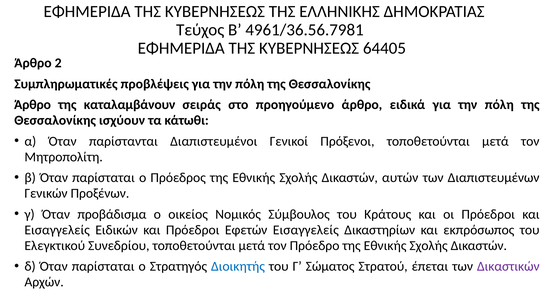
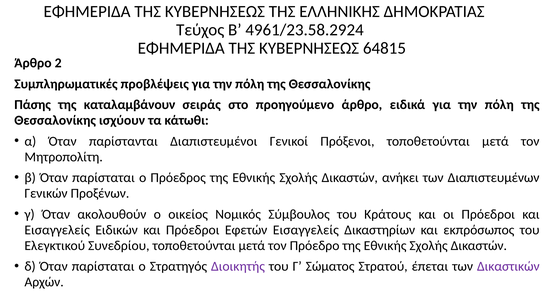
4961/36.56.7981: 4961/36.56.7981 -> 4961/23.58.2924 (305, 30)
64405: 64405 -> 64815 (384, 48)
Άρθρο: Άρθρο -> Πάσης (33, 105)
αυτών: αυτών -> ανήκει (400, 178)
προβάδισμα: προβάδισμα -> ακολουθούν (112, 214)
Διοικητής colour: blue -> purple (238, 266)
